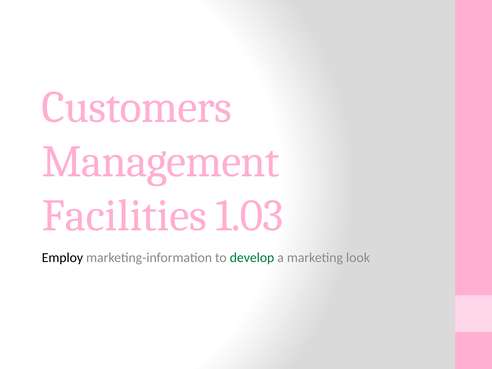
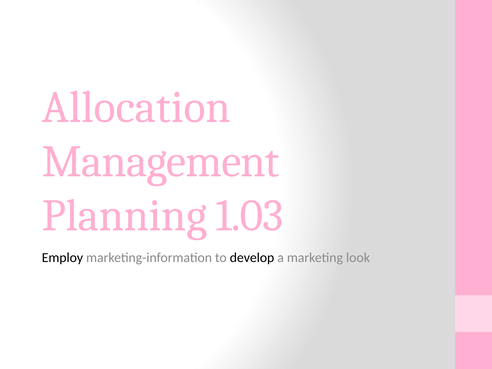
Customers: Customers -> Allocation (136, 107)
Facilities: Facilities -> Planning (124, 216)
develop colour: green -> black (252, 258)
